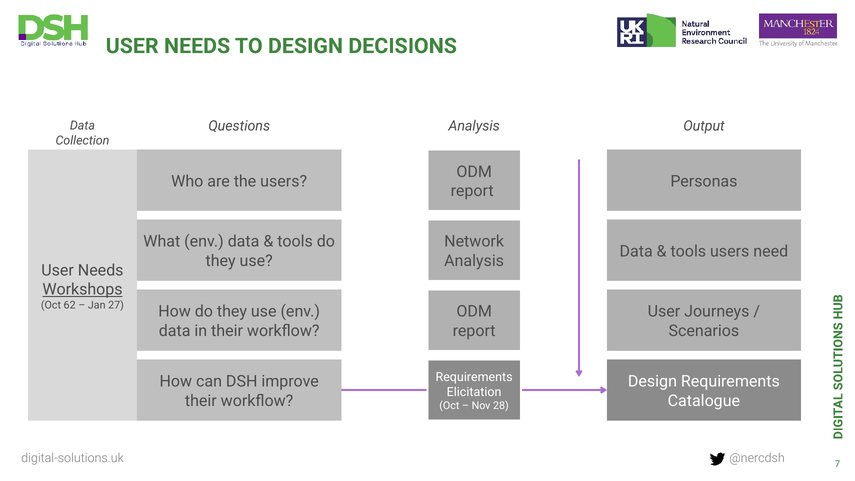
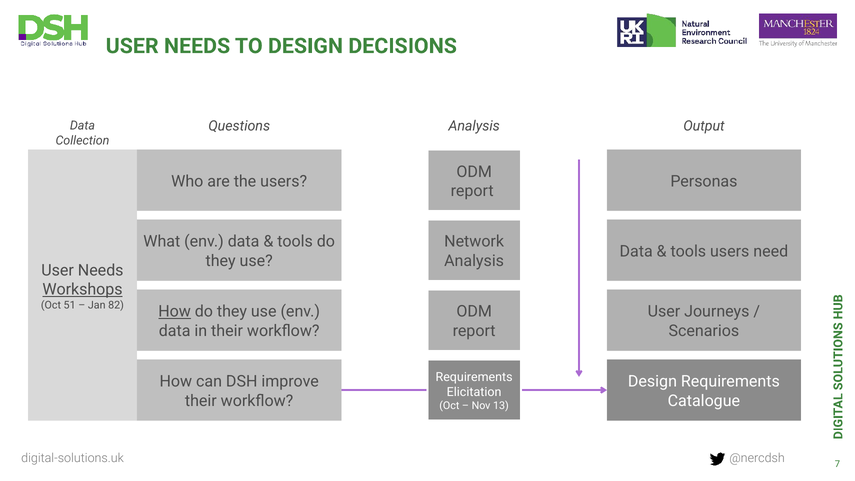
62: 62 -> 51 (70, 305)
27: 27 -> 82 (116, 305)
How underline: none -> present (175, 312)
28: 28 -> 13 (501, 406)
